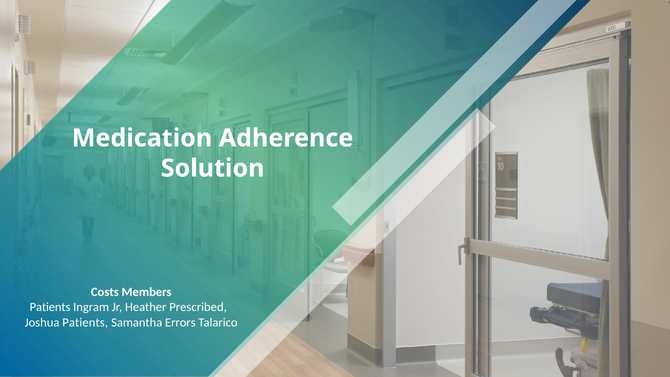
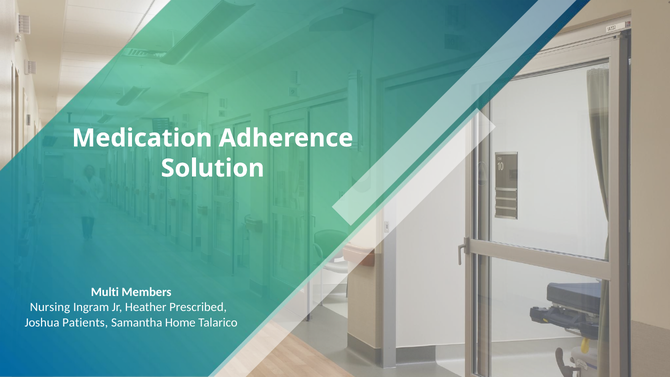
Costs: Costs -> Multi (105, 292)
Patients: Patients -> Nursing (50, 307)
Errors: Errors -> Home (180, 322)
